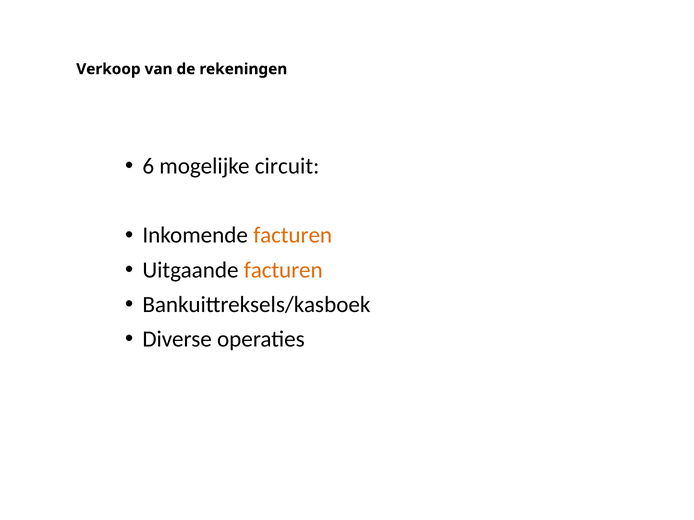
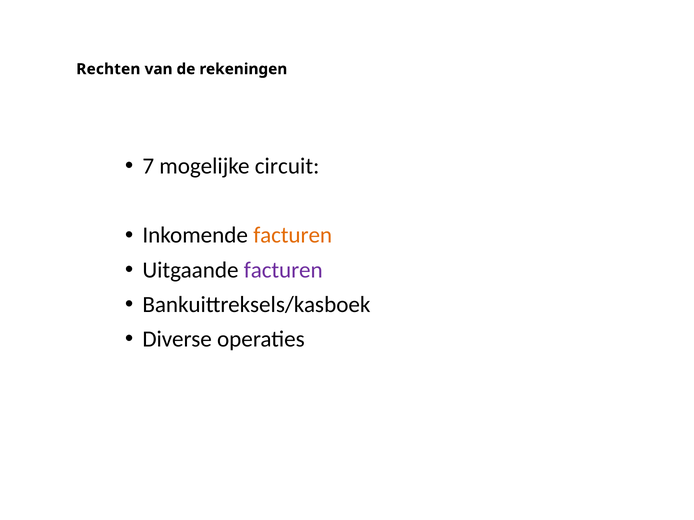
Verkoop: Verkoop -> Rechten (108, 69)
6: 6 -> 7 (148, 166)
facturen colour: orange -> purple (283, 270)
